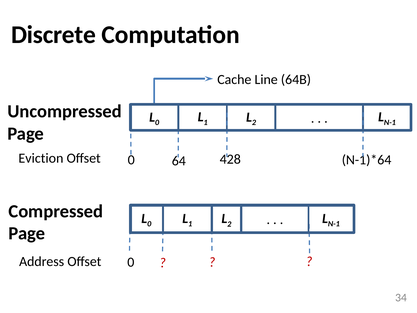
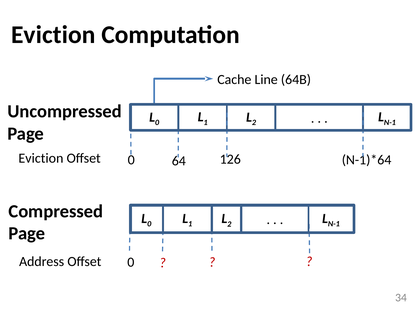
Discrete: Discrete -> Eviction (53, 35)
428: 428 -> 126 (230, 159)
